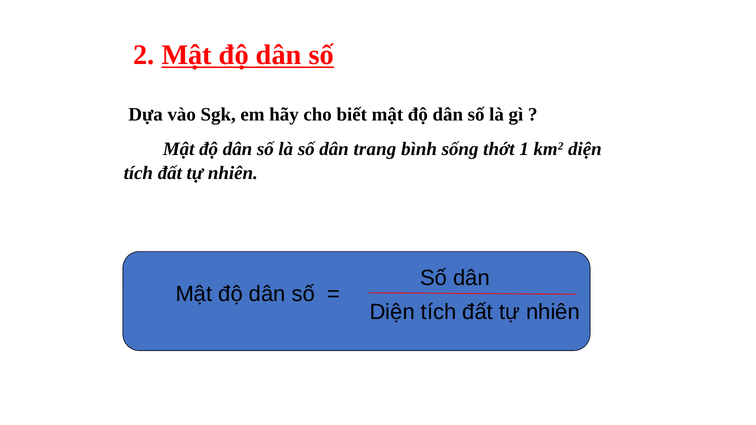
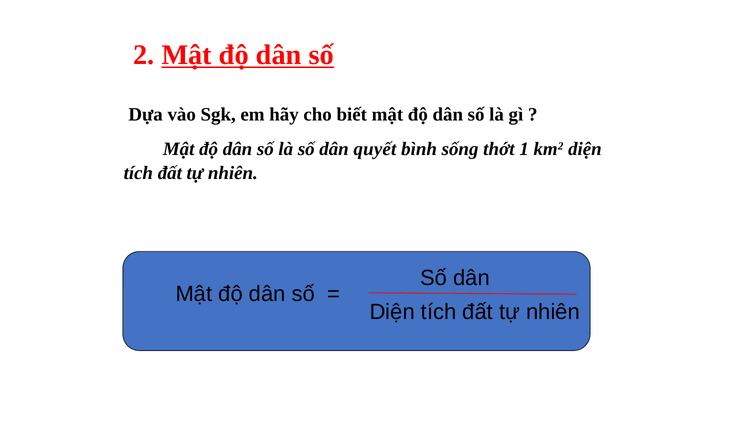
trang: trang -> quyết (375, 149)
